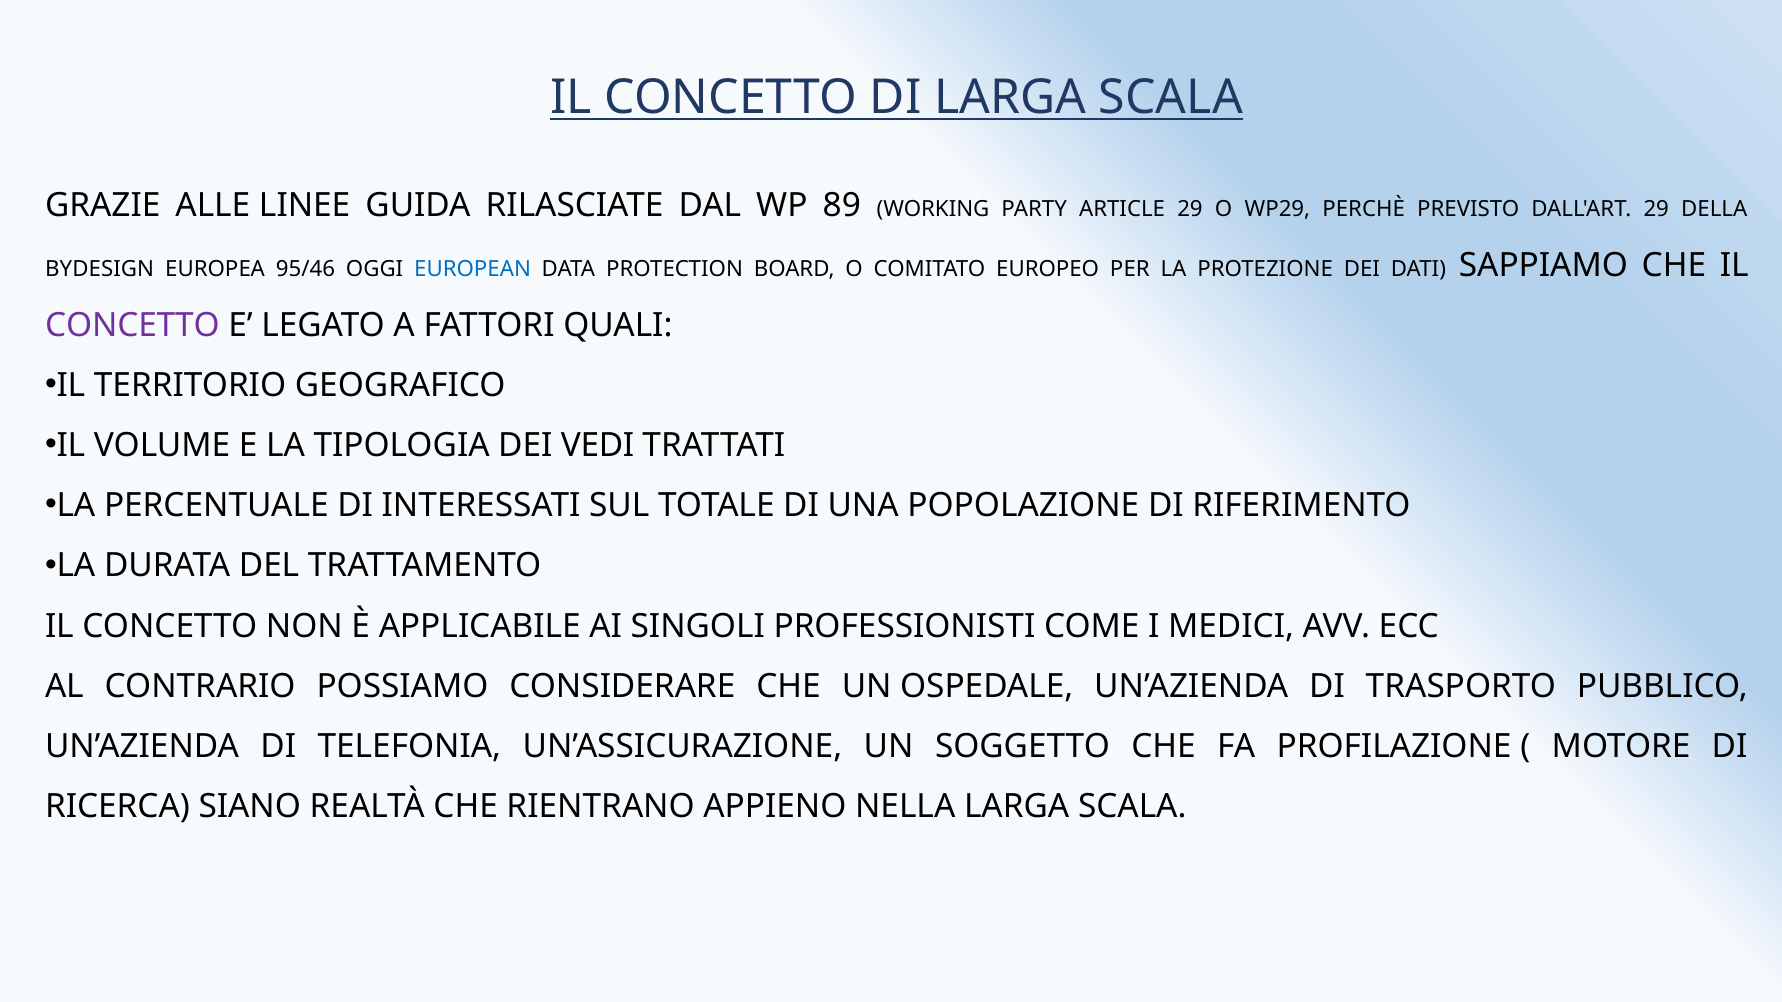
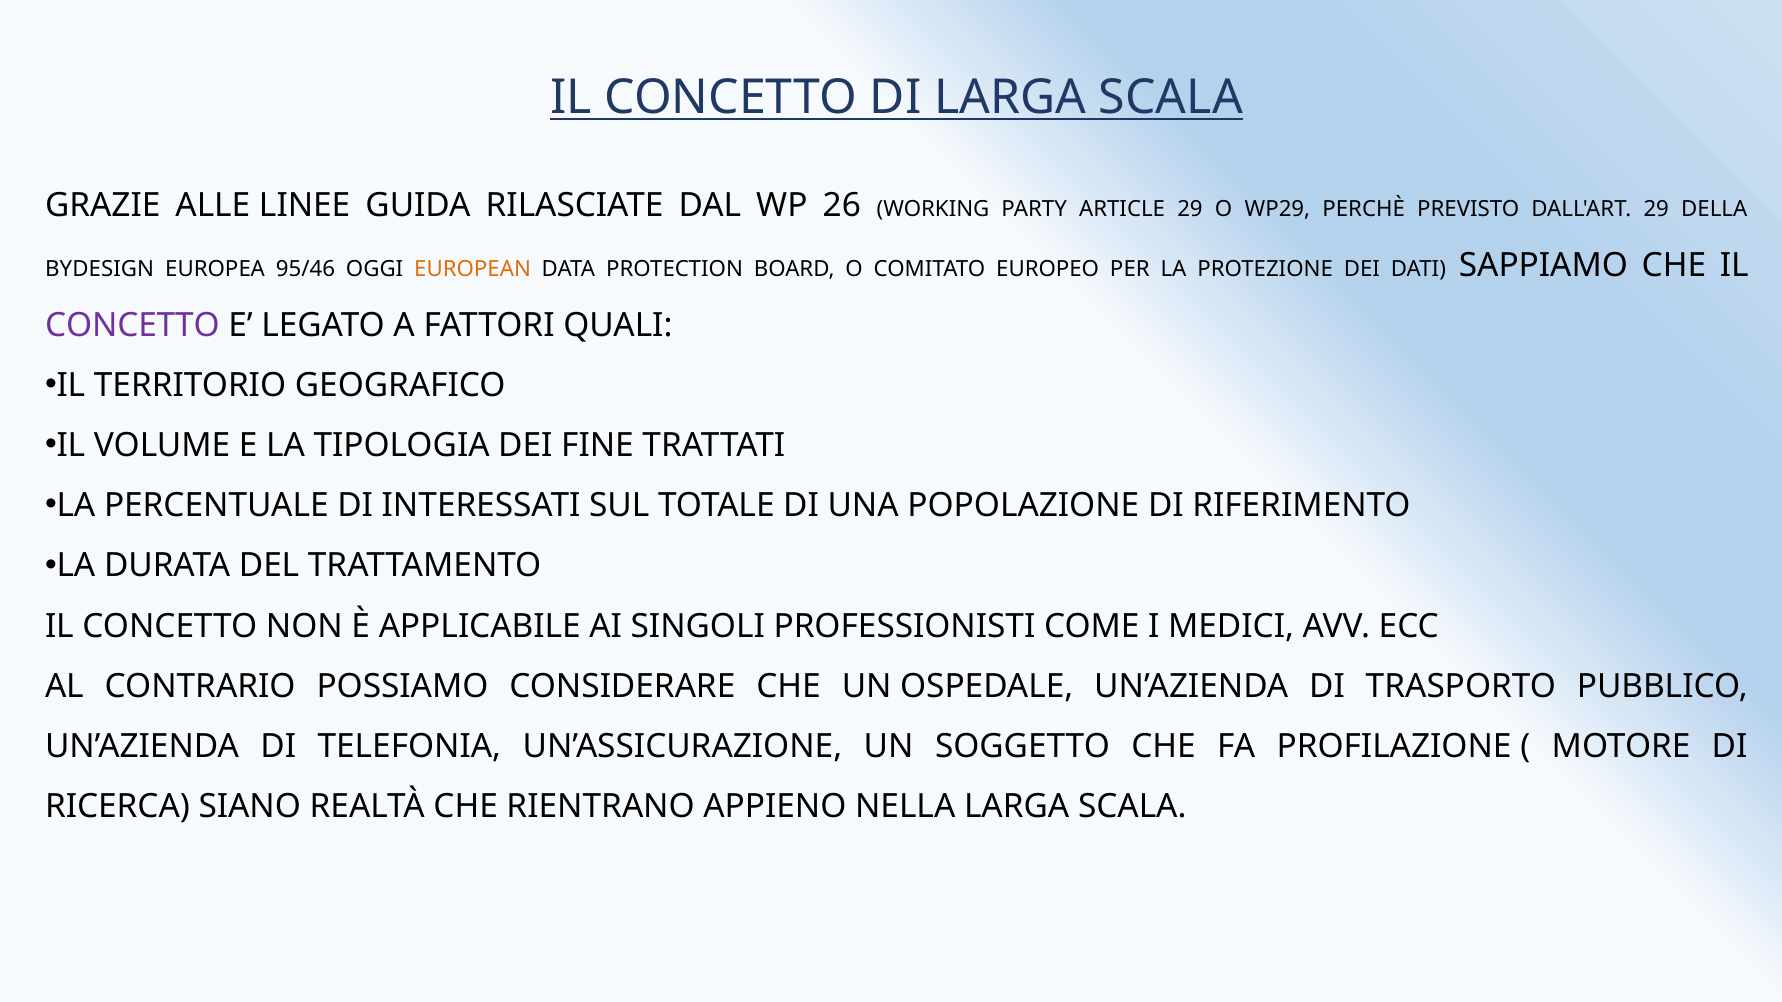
89: 89 -> 26 (842, 205)
EUROPEAN colour: blue -> orange (473, 269)
VEDI: VEDI -> FINE (597, 446)
